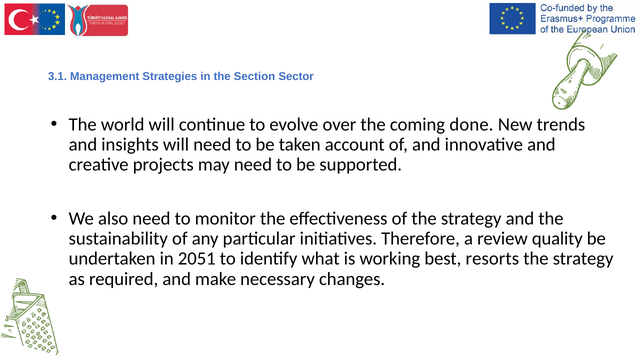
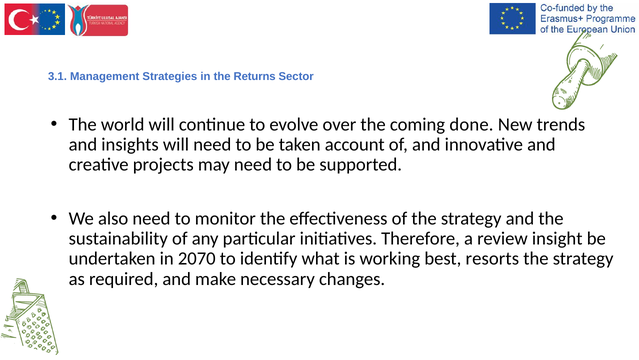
Section: Section -> Returns (255, 76)
quality: quality -> insight (557, 238)
2051: 2051 -> 2070 (197, 258)
